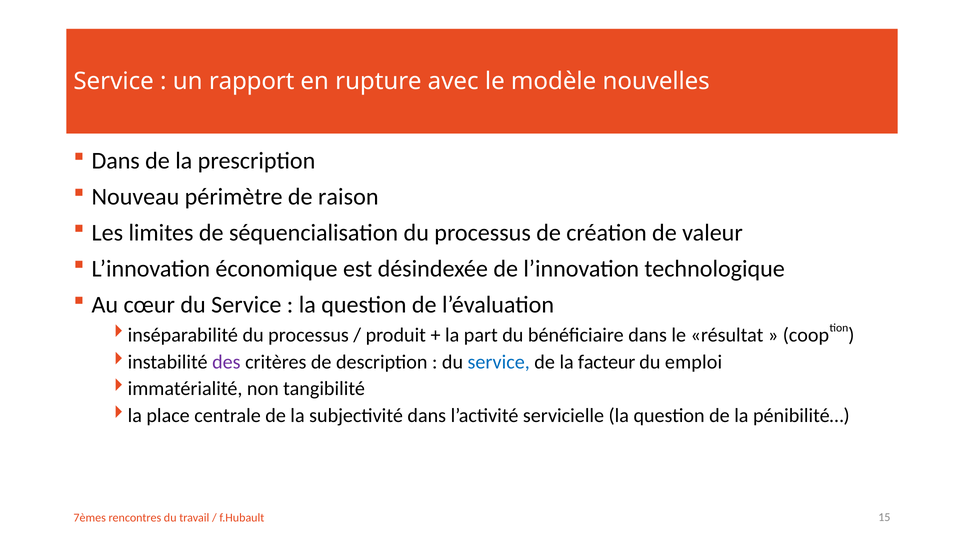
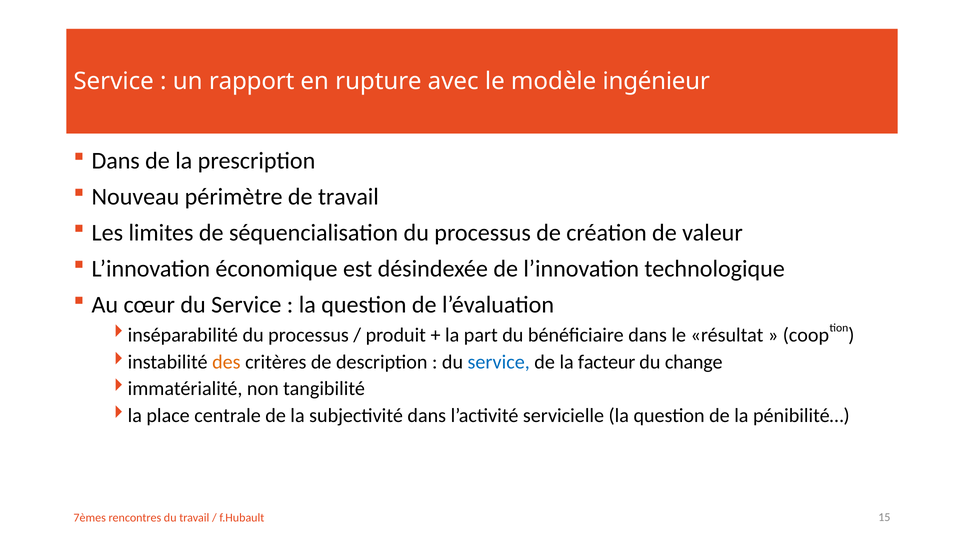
nouvelles: nouvelles -> ingénieur (656, 81)
de raison: raison -> travail (348, 197)
des colour: purple -> orange (226, 362)
emploi: emploi -> change (694, 362)
